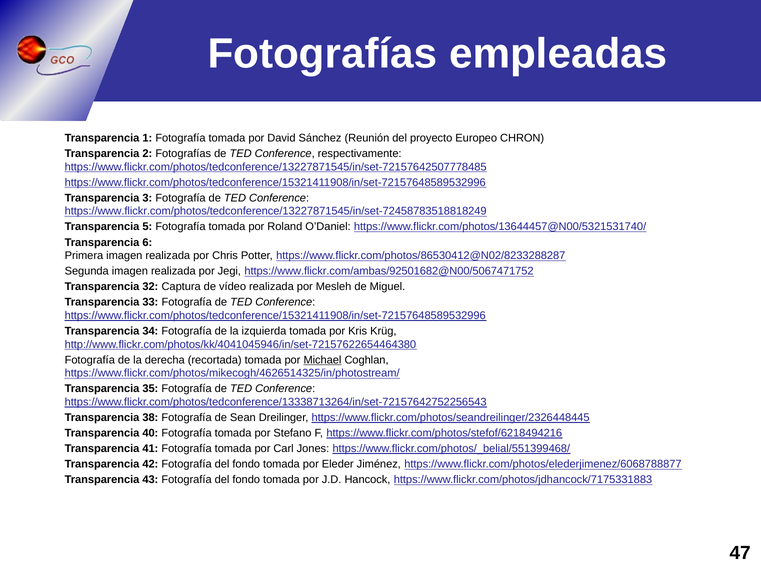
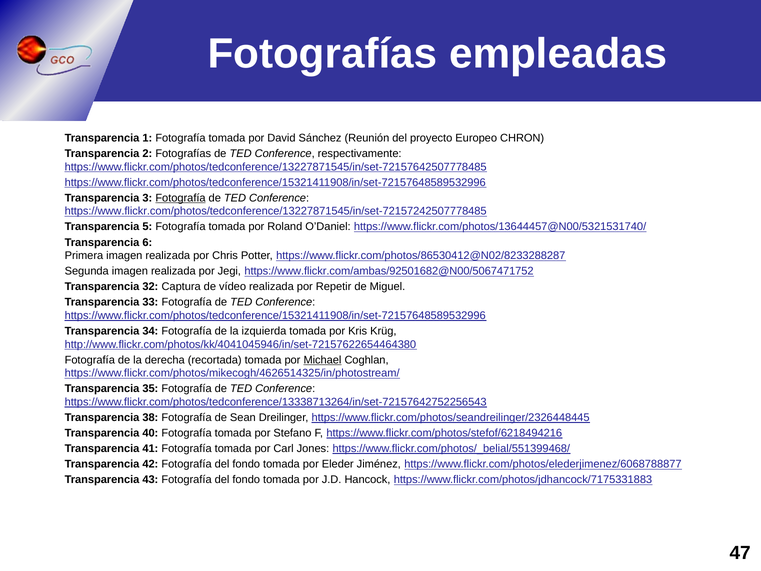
Fotografía underline: none -> present (181, 198)
https://www.flickr.com/photos/tedconference/13227871545/in/set-72458783518818249: https://www.flickr.com/photos/tedconference/13227871545/in/set-72458783518818249 -> https://www.flickr.com/photos/tedconference/13227871545/in/set-72157242507778485 (276, 211)
Mesleh: Mesleh -> Repetir (334, 287)
